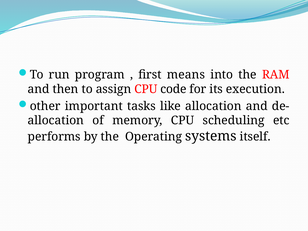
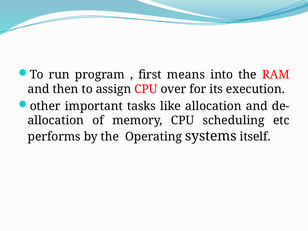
code: code -> over (173, 89)
